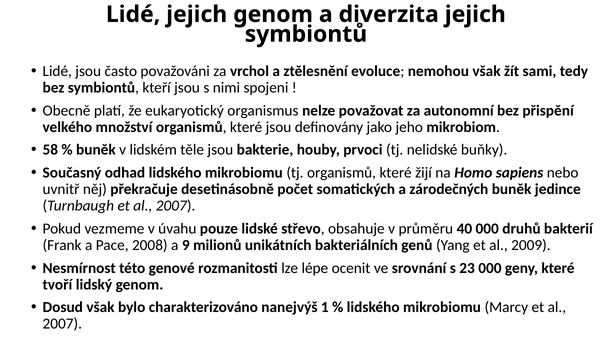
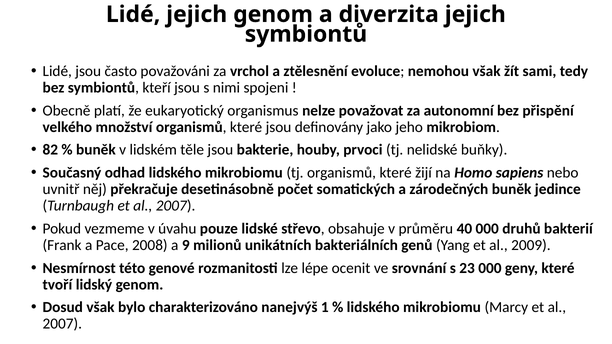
58: 58 -> 82 (50, 150)
